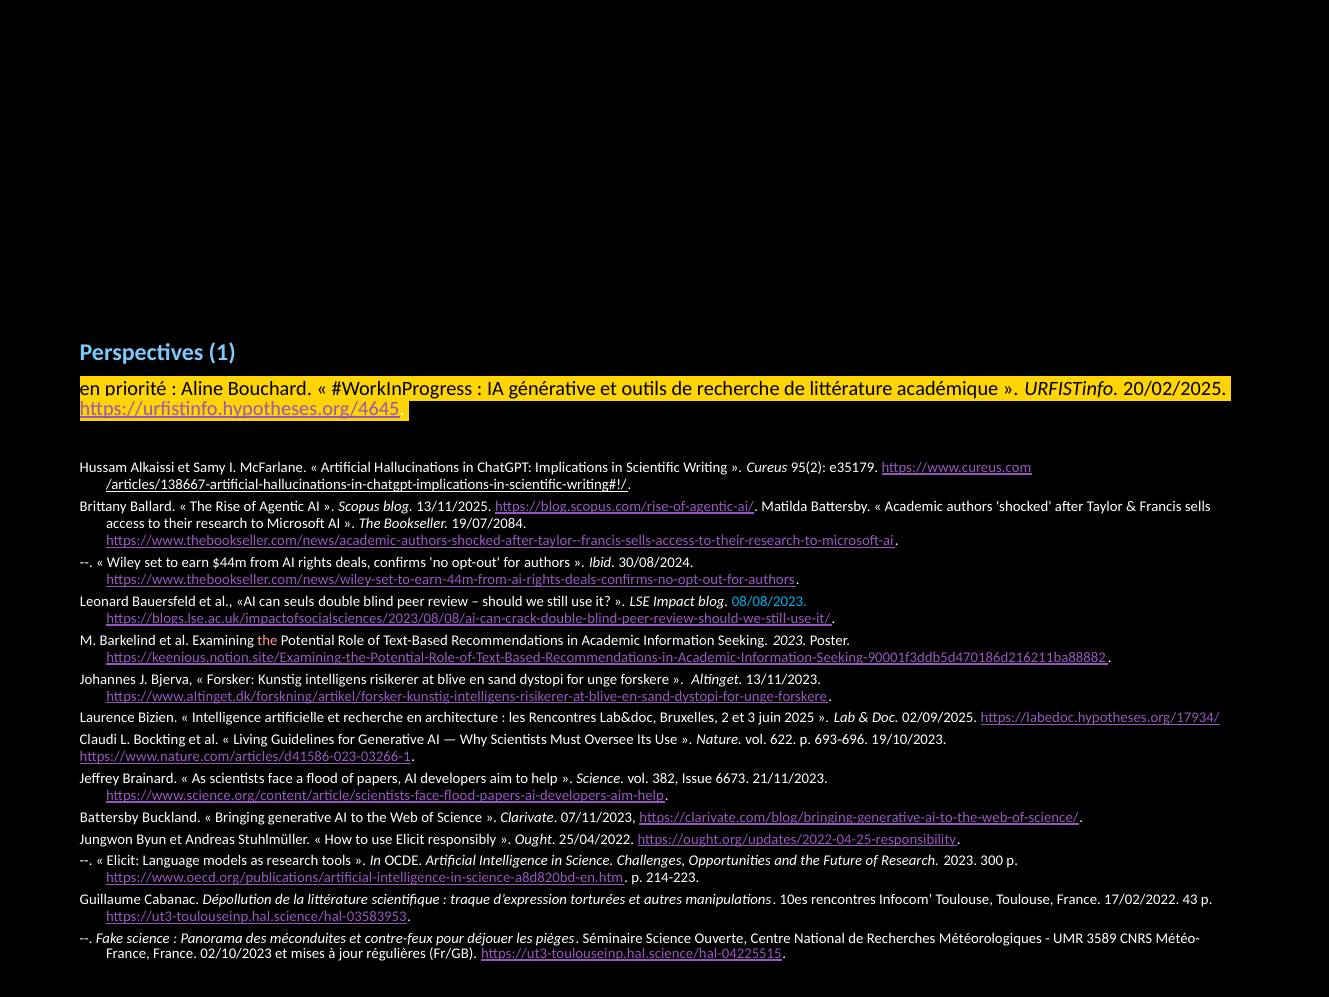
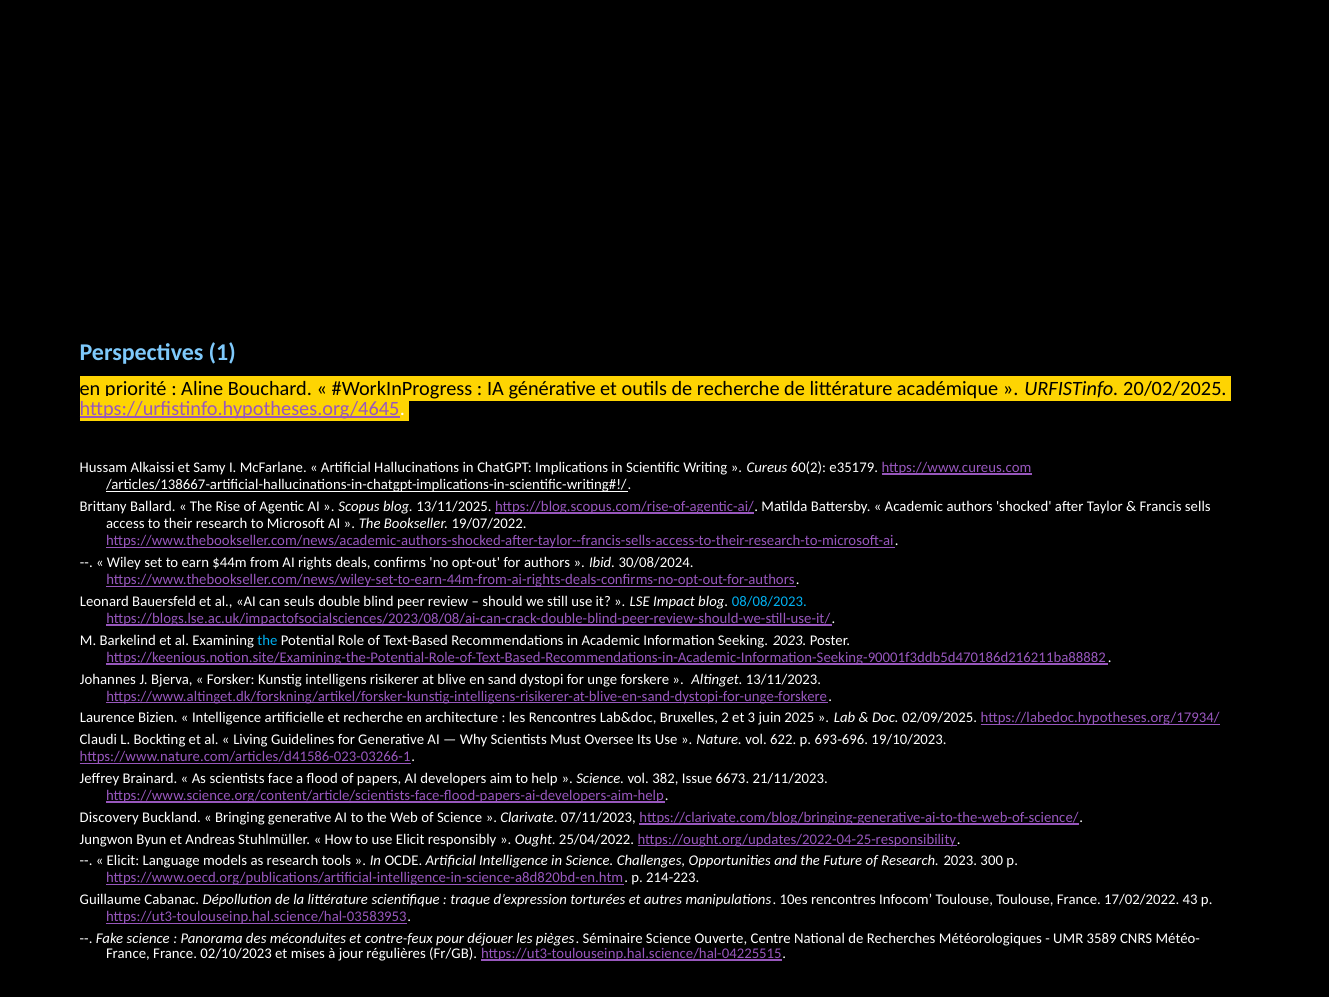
95(2: 95(2 -> 60(2 (808, 467)
19/07/2084: 19/07/2084 -> 19/07/2022 (489, 524)
the colour: pink -> light blue (267, 640)
Battersby: Battersby -> Discovery (109, 817)
